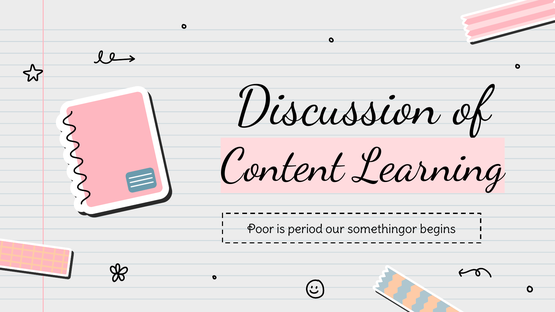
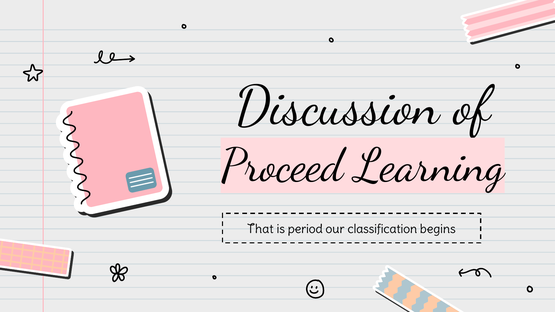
Content: Content -> Proceed (282, 165)
Poor: Poor -> That (260, 229)
somethingor: somethingor -> classification (382, 229)
